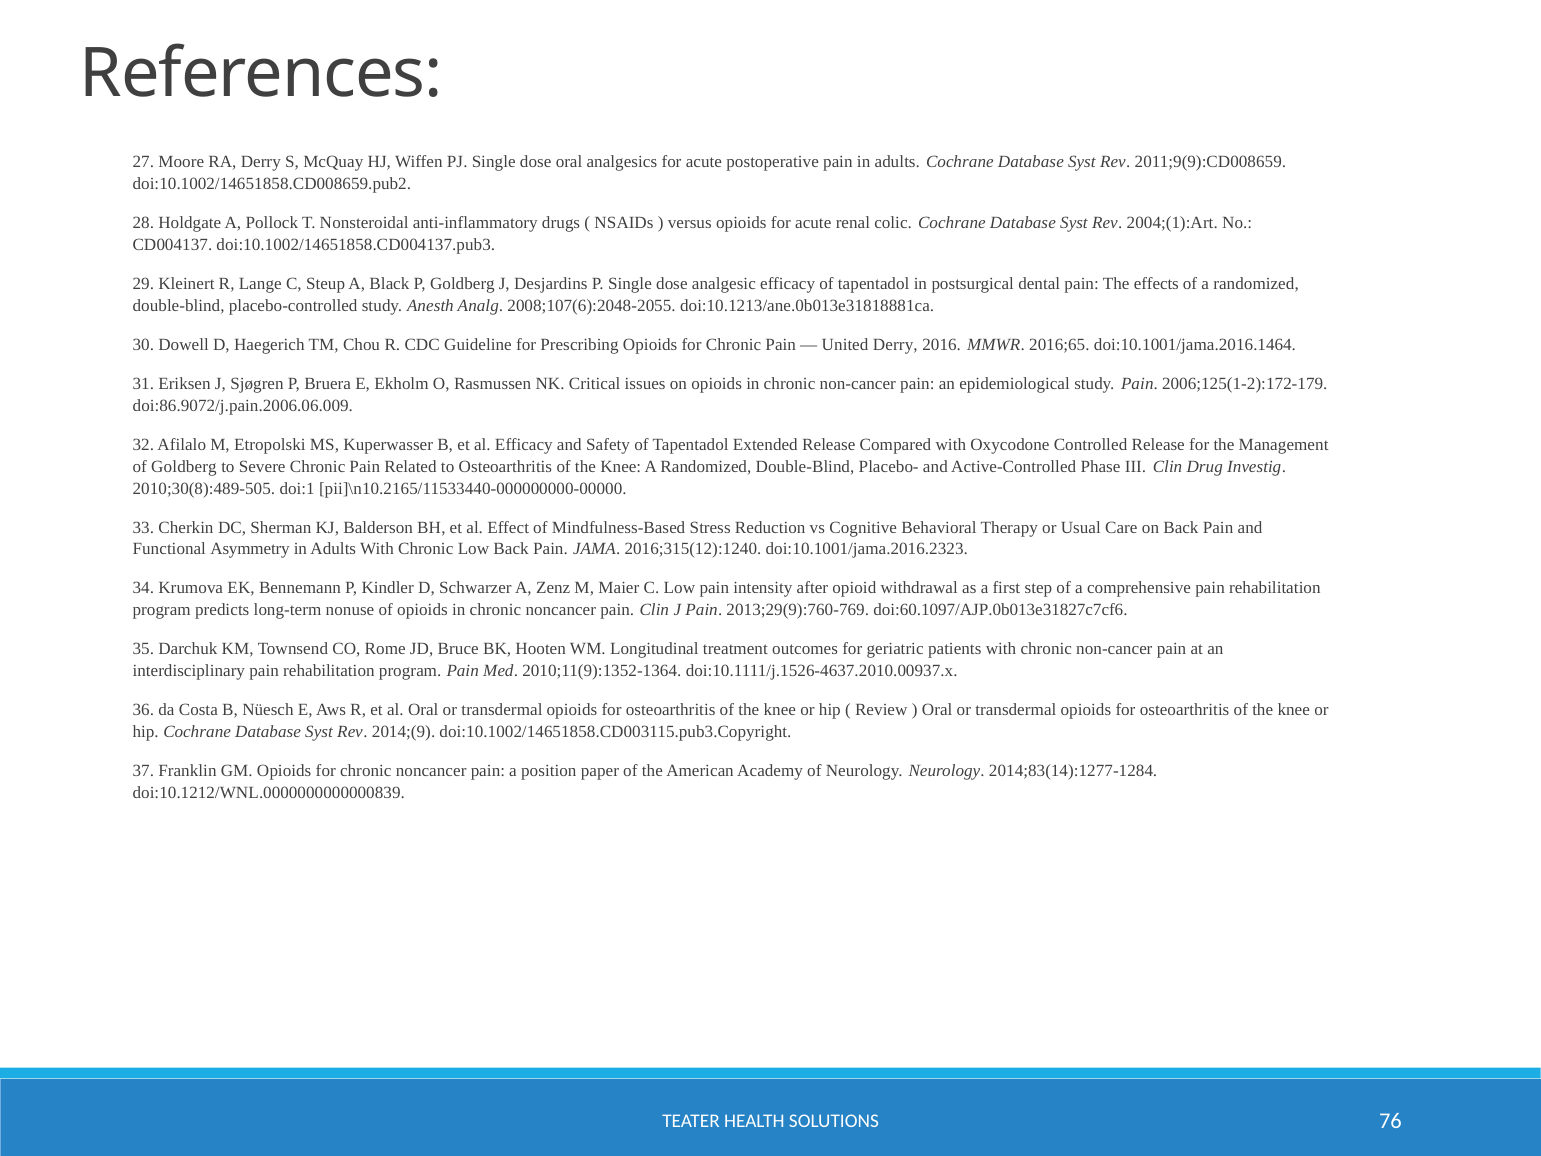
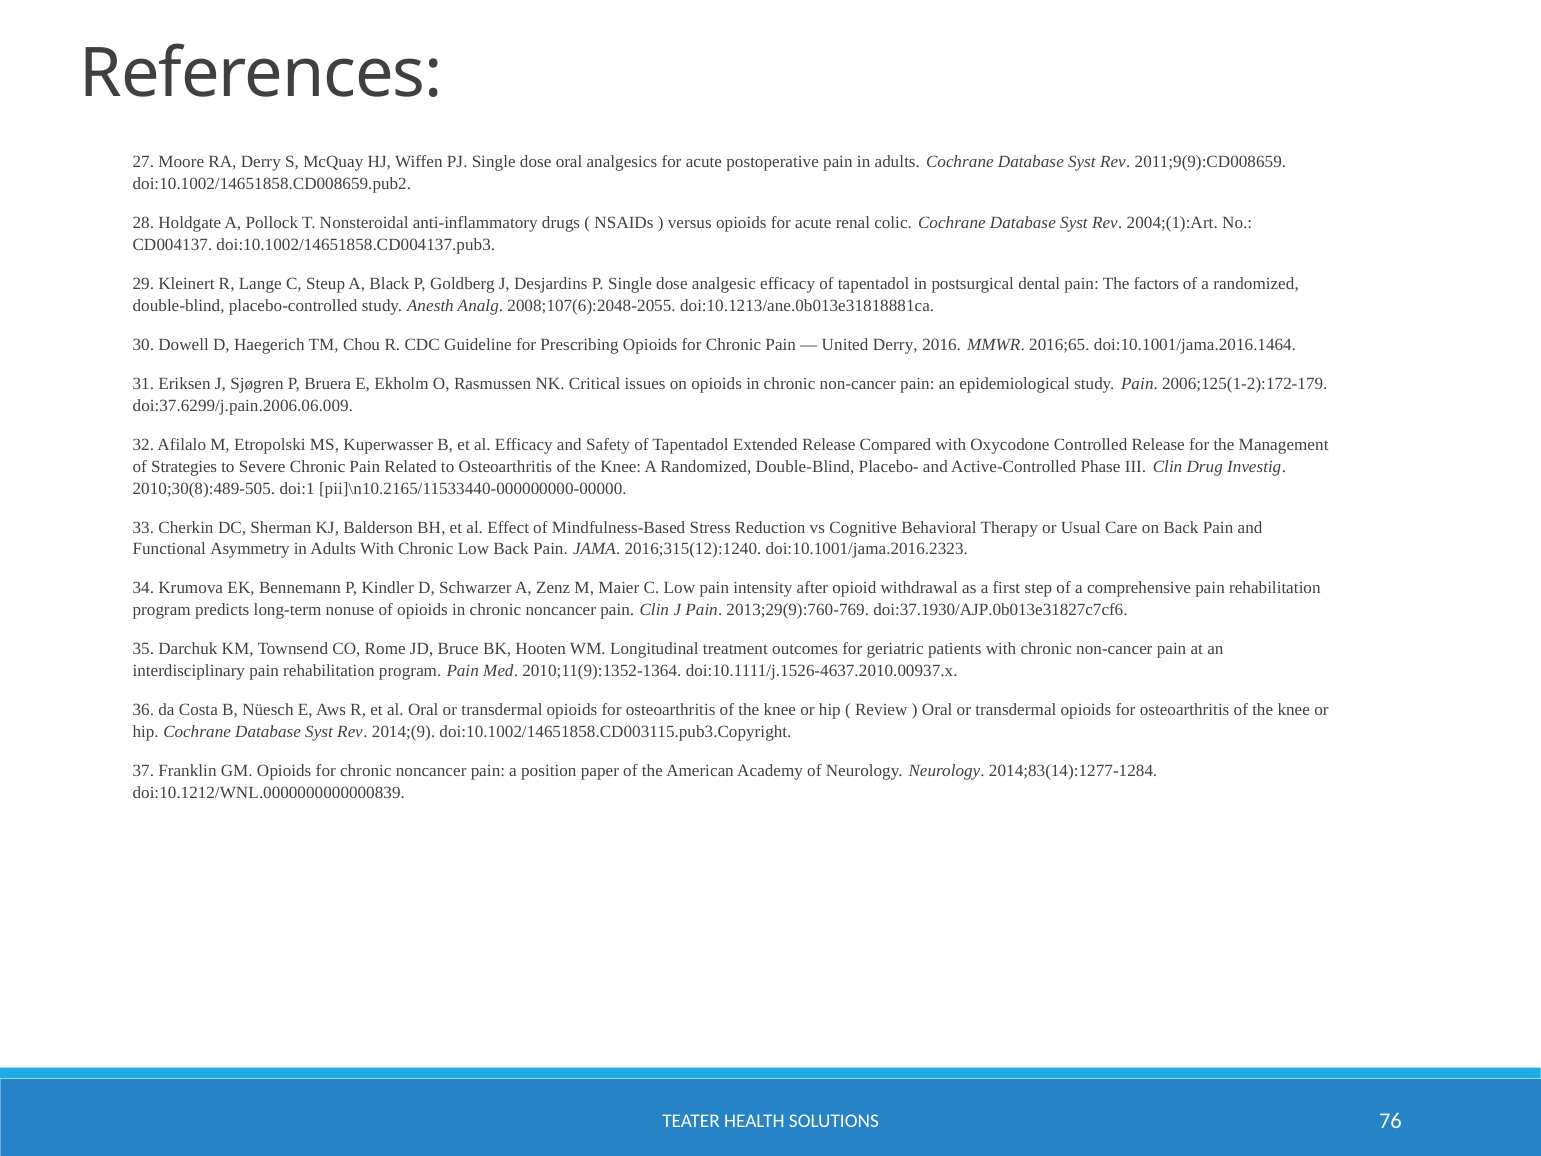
effects: effects -> factors (1156, 284)
doi:86.9072/j.pain.2006.06.009: doi:86.9072/j.pain.2006.06.009 -> doi:37.6299/j.pain.2006.06.009 (243, 405)
of Goldberg: Goldberg -> Strategies (184, 466)
doi:60.1097/AJP.0b013e31827c7cf6: doi:60.1097/AJP.0b013e31827c7cf6 -> doi:37.1930/AJP.0b013e31827c7cf6 (1000, 610)
